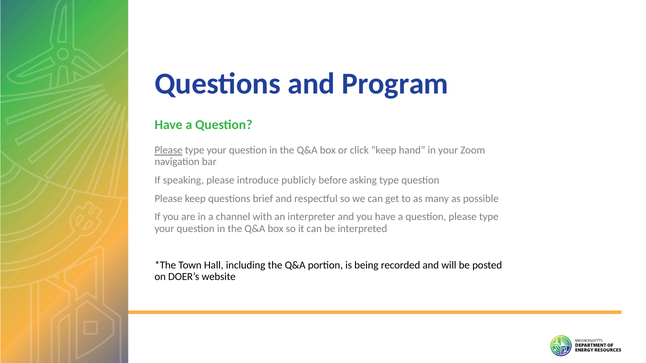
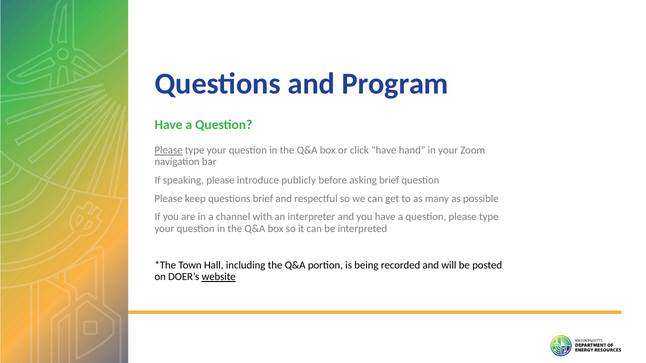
click keep: keep -> have (384, 150)
asking type: type -> brief (389, 180)
website underline: none -> present (219, 277)
